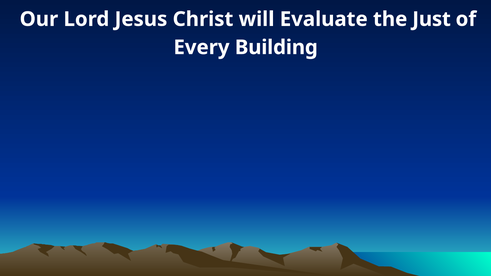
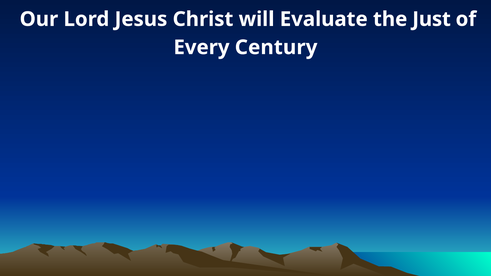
Building: Building -> Century (276, 47)
